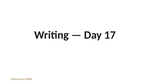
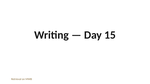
17: 17 -> 15 (110, 35)
